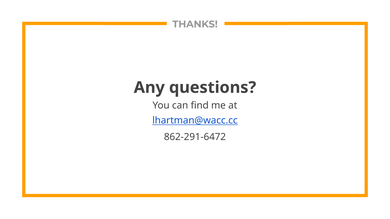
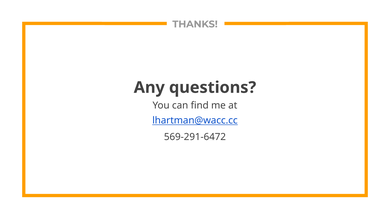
862-291-6472: 862-291-6472 -> 569-291-6472 (195, 137)
